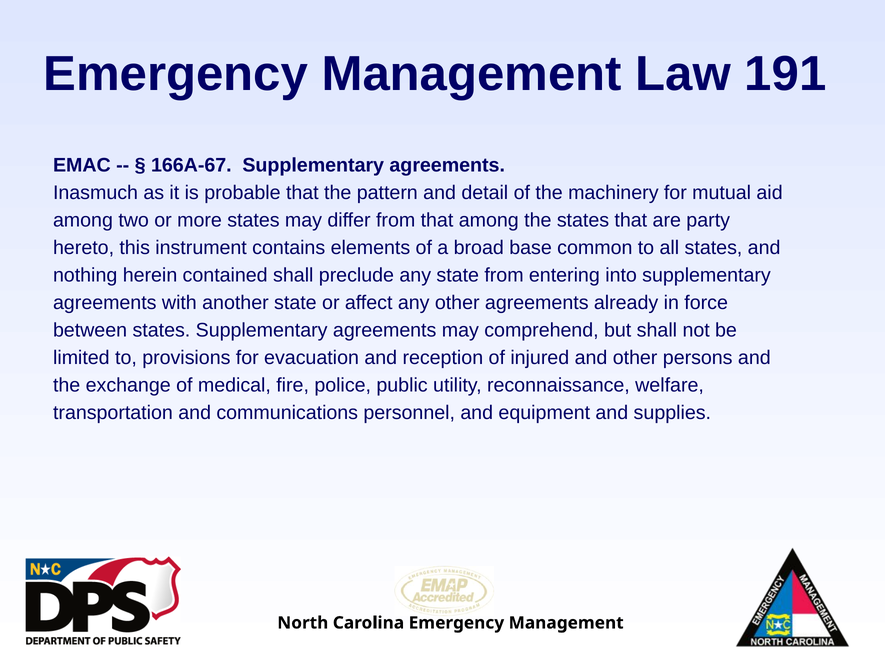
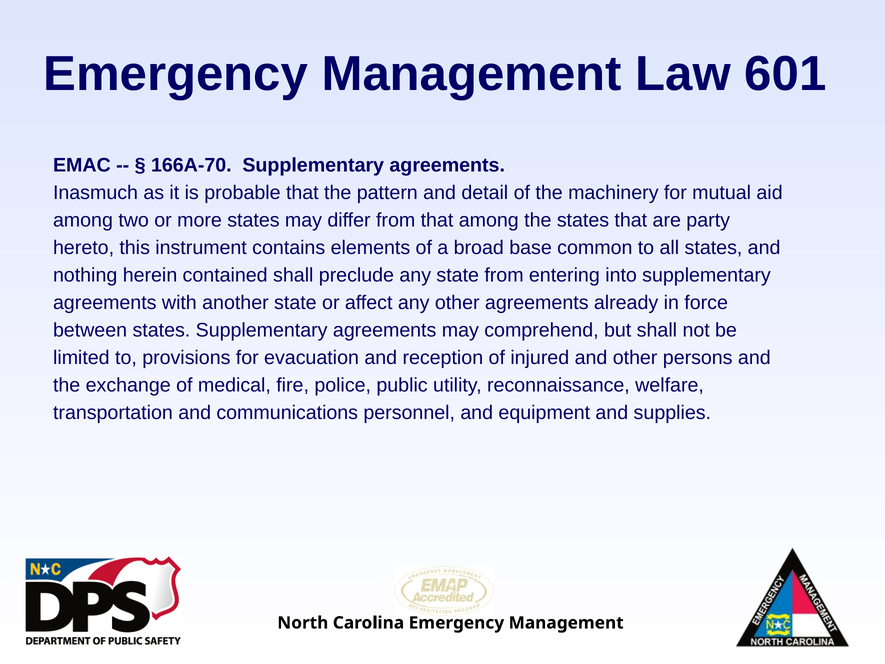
191: 191 -> 601 (785, 74)
166A-67: 166A-67 -> 166A-70 (191, 165)
